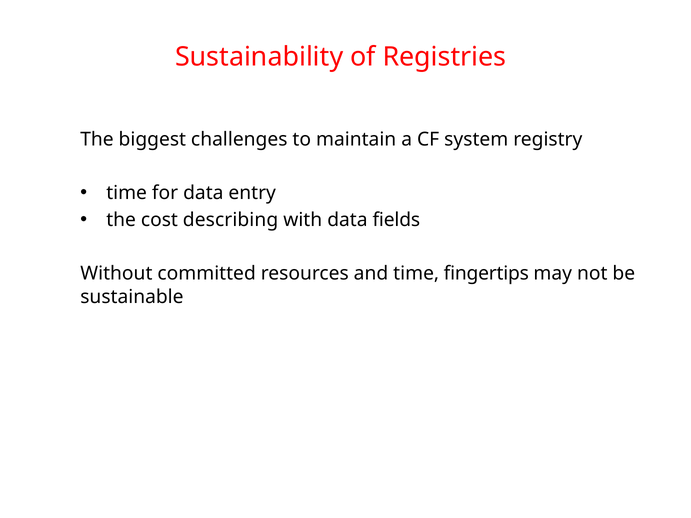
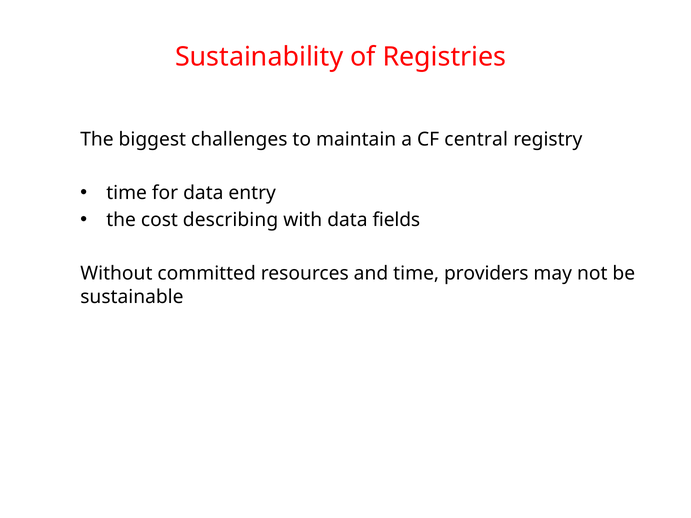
system: system -> central (476, 139)
fingertips: fingertips -> providers (486, 274)
